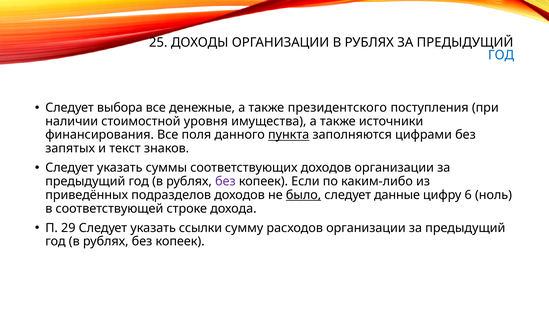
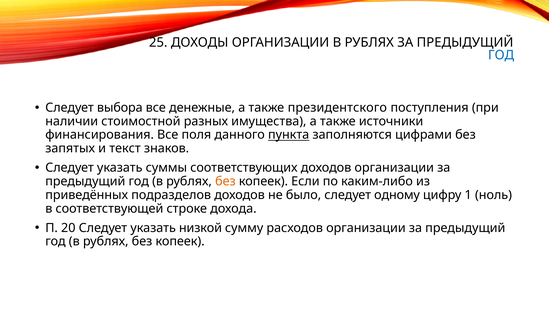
уровня: уровня -> разных (206, 121)
без colour: purple -> orange (225, 181)
было underline: present -> none (304, 195)
данные: данные -> одному (397, 195)
6: 6 -> 1 (468, 195)
29: 29 -> 20 (68, 228)
ссылки: ссылки -> низкой (200, 228)
